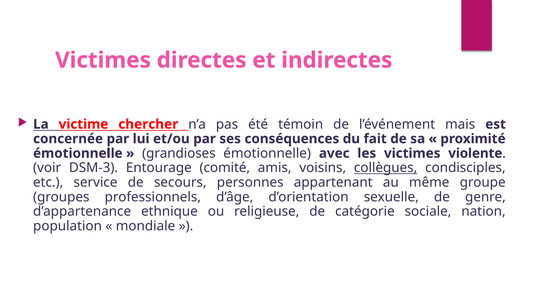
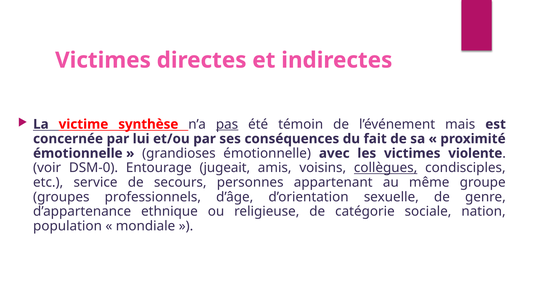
chercher: chercher -> synthèse (148, 124)
pas underline: none -> present (227, 124)
DSM-3: DSM-3 -> DSM-0 (93, 168)
comité: comité -> jugeait (225, 168)
